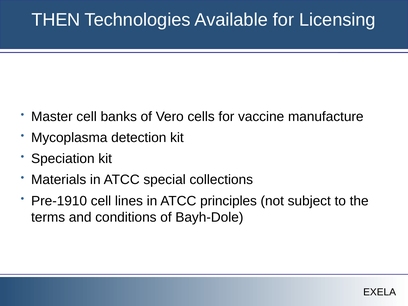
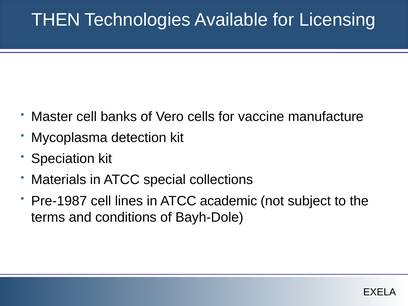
Pre-1910: Pre-1910 -> Pre-1987 (59, 201)
principles: principles -> academic (229, 201)
